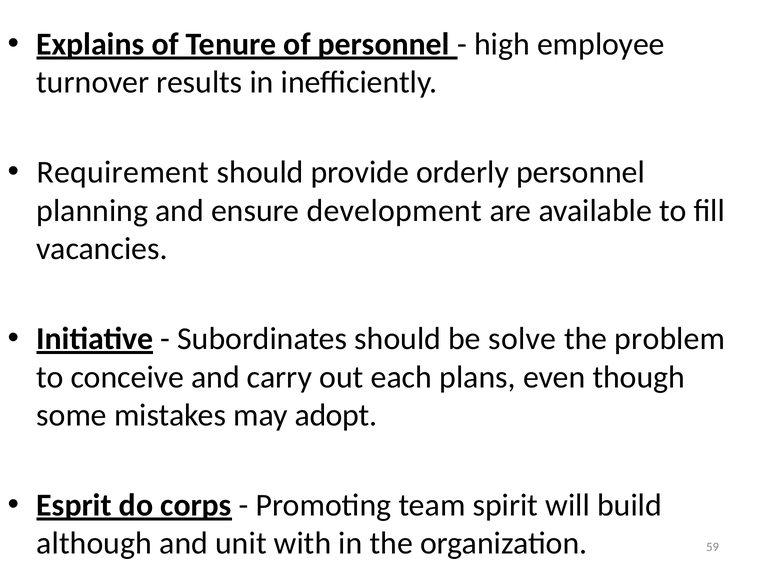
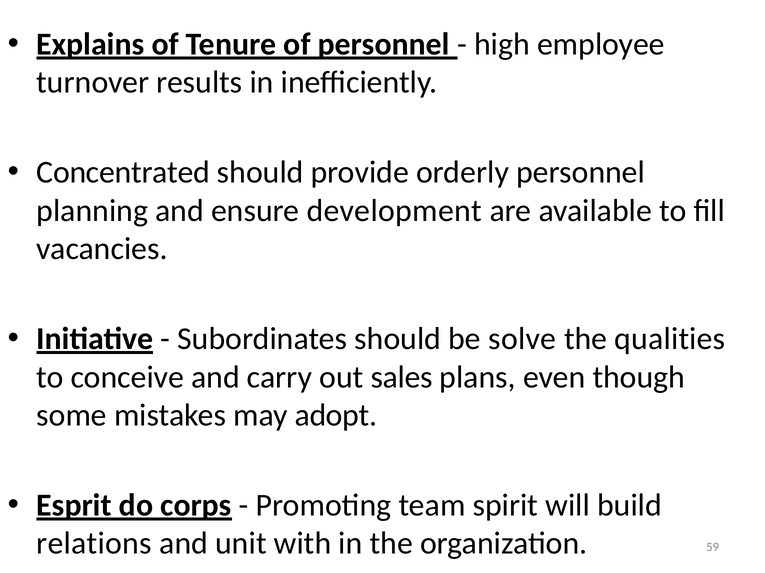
Requirement: Requirement -> Concentrated (123, 173)
problem: problem -> qualities (670, 339)
each: each -> sales (402, 378)
although: although -> relations (94, 544)
